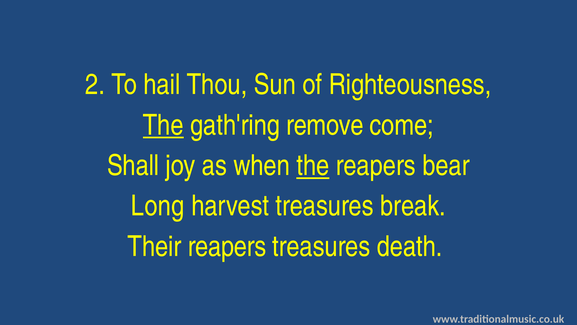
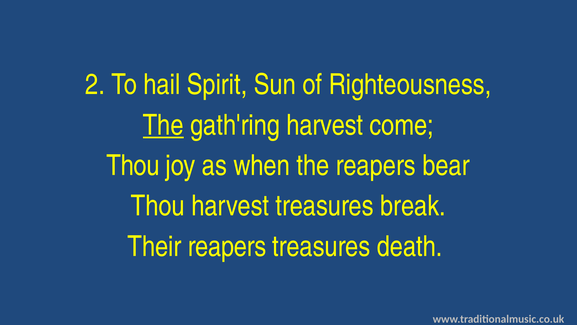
Thou: Thou -> Spirit (217, 85)
gath'ring remove: remove -> harvest (325, 125)
Shall: Shall -> Thou (133, 165)
the underline: present -> none (313, 165)
Long: Long -> Thou (158, 206)
